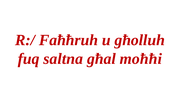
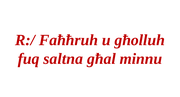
moħħi: moħħi -> minnu (141, 59)
